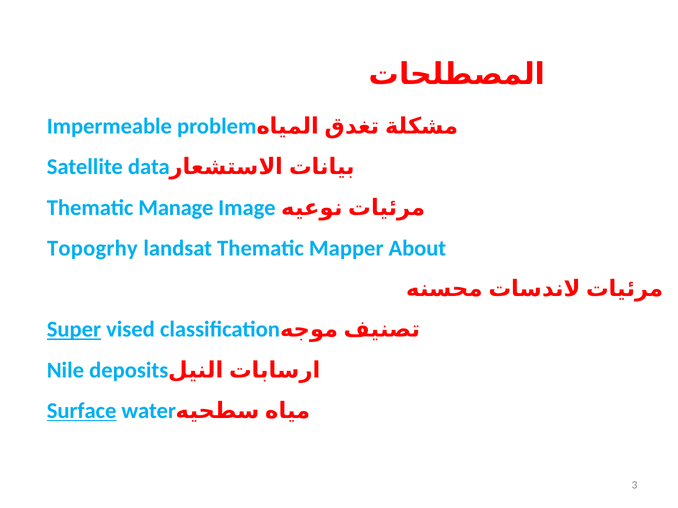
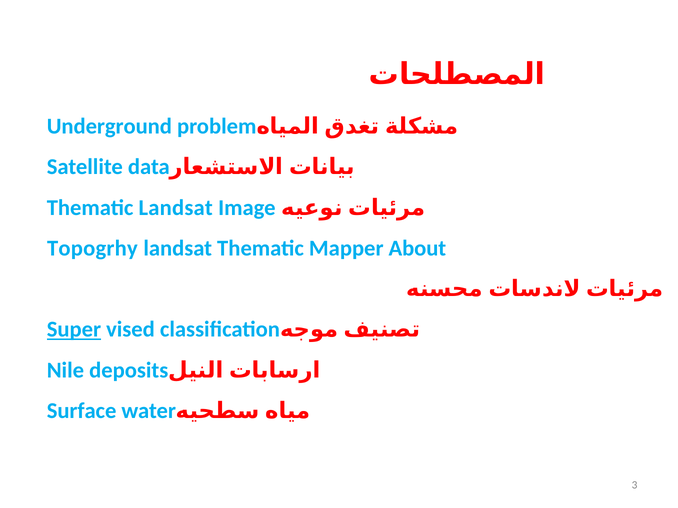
Impermeable: Impermeable -> Underground (109, 126)
Thematic Manage: Manage -> Landsat (176, 208)
Surface underline: present -> none (82, 411)
